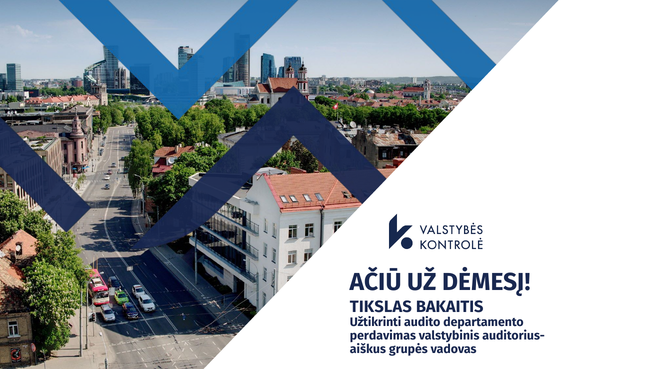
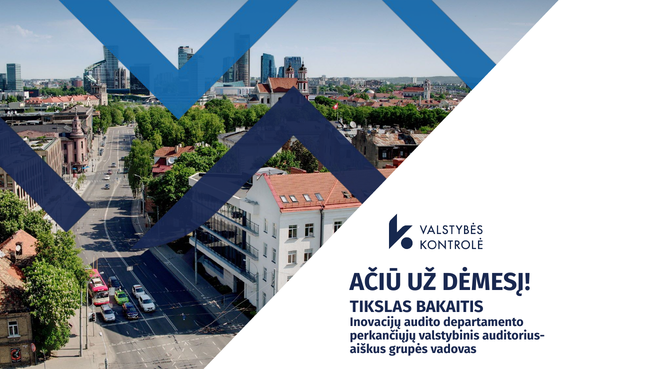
Užtikrinti: Užtikrinti -> Inovacijų (375, 322)
perdavimas: perdavimas -> perkančiųjų (383, 336)
